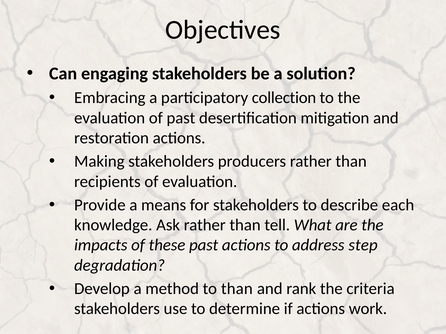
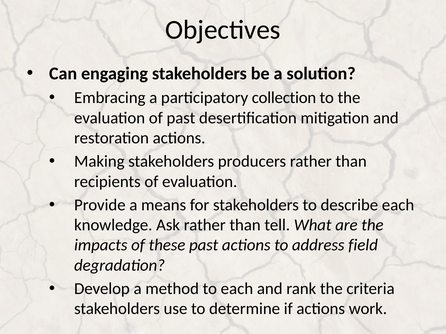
step: step -> field (363, 246)
to than: than -> each (237, 289)
